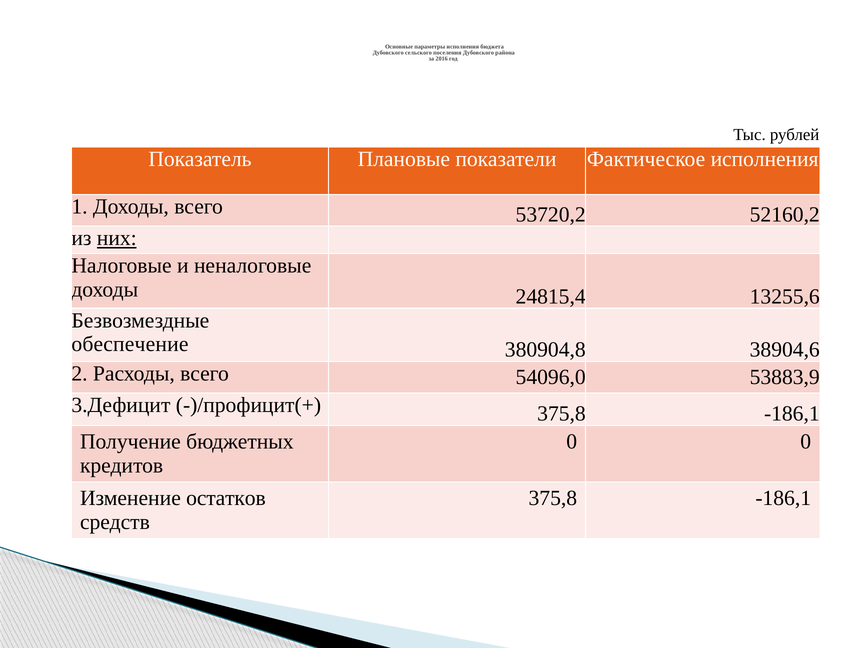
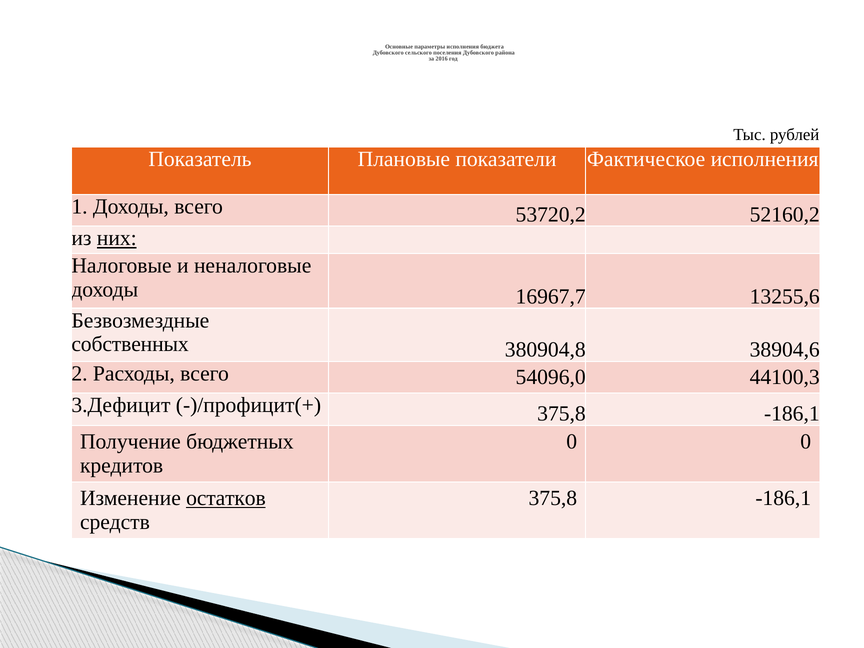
24815,4: 24815,4 -> 16967,7 (551, 296)
обеспечение: обеспечение -> собственных (130, 344)
53883,9: 53883,9 -> 44100,3 (785, 377)
остатков underline: none -> present (226, 498)
